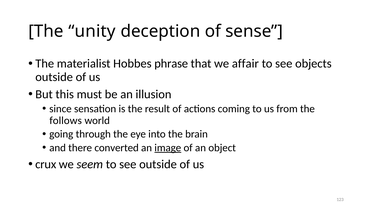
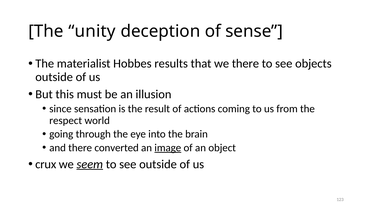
phrase: phrase -> results (171, 64)
we affair: affair -> there (245, 64)
follows: follows -> respect (66, 121)
seem underline: none -> present (90, 164)
